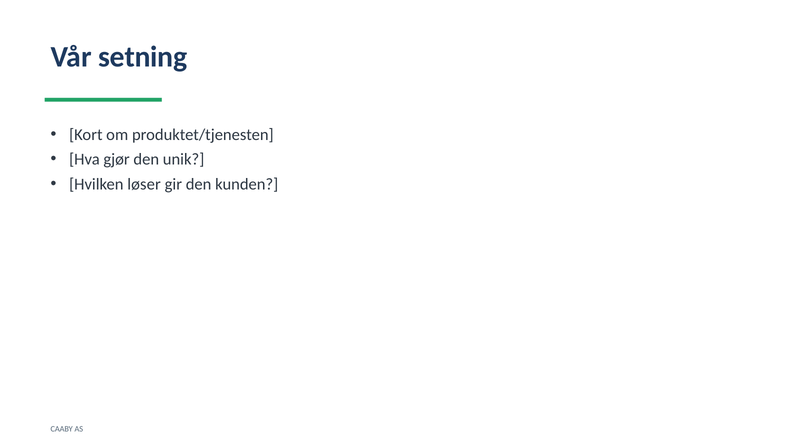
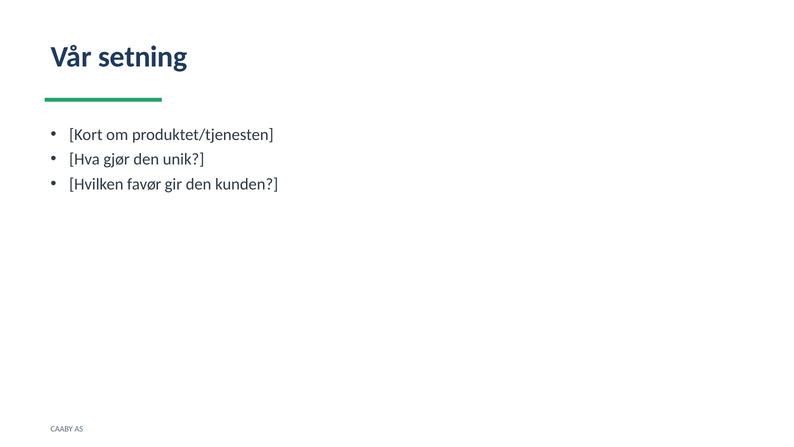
løser: løser -> favør (144, 184)
